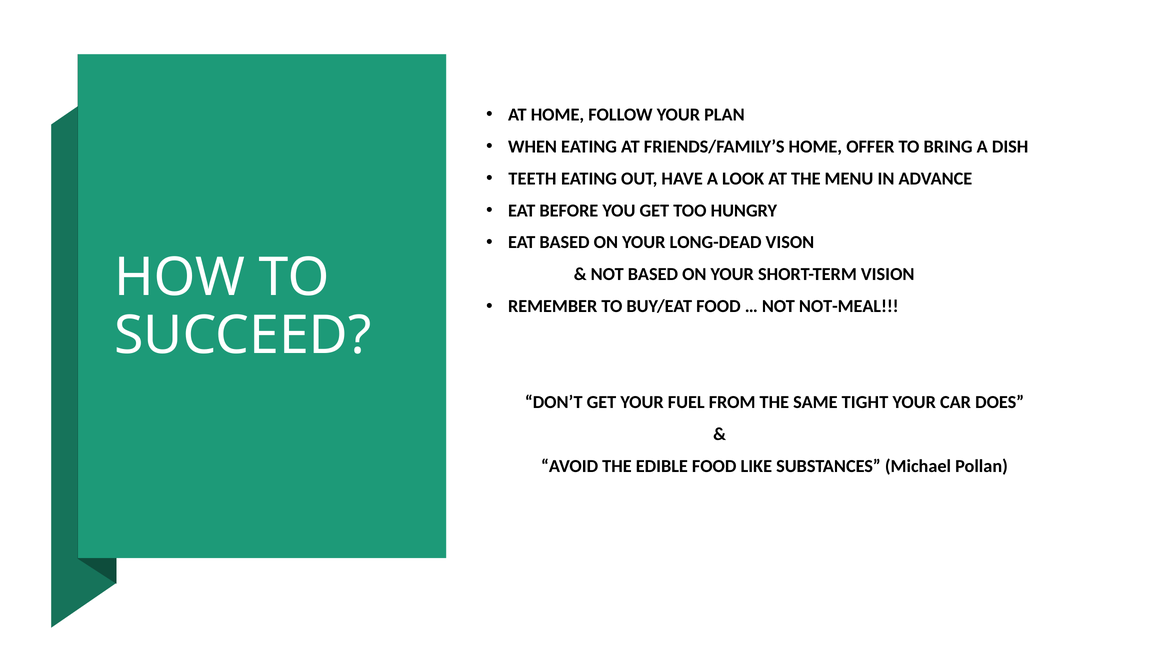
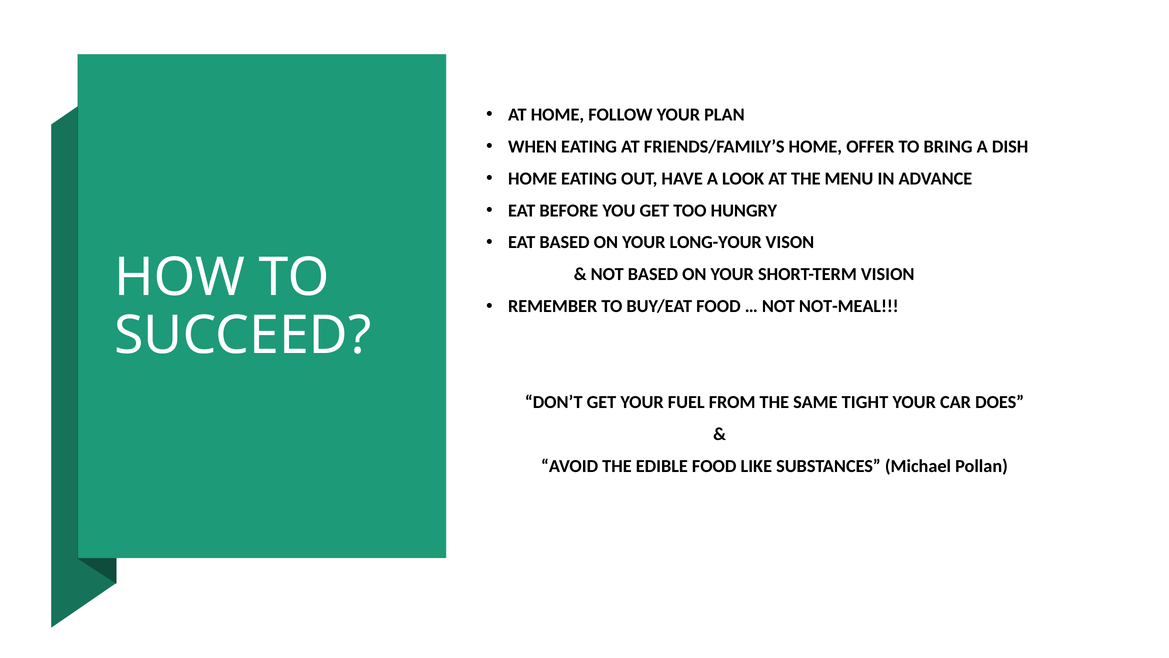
TEETH: TEETH -> HOME (532, 178)
LONG-DEAD: LONG-DEAD -> LONG-YOUR (716, 242)
